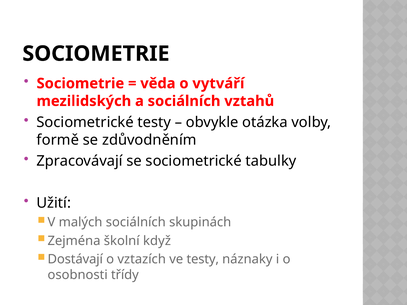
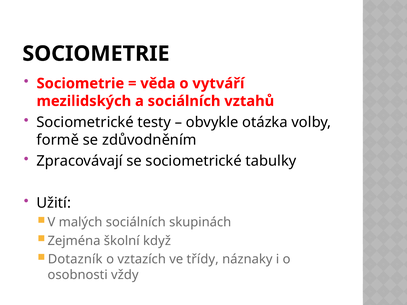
Dostávají: Dostávají -> Dotazník (75, 259)
ve testy: testy -> třídy (203, 259)
třídy: třídy -> vždy (125, 275)
